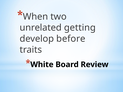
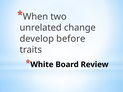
getting: getting -> change (80, 28)
